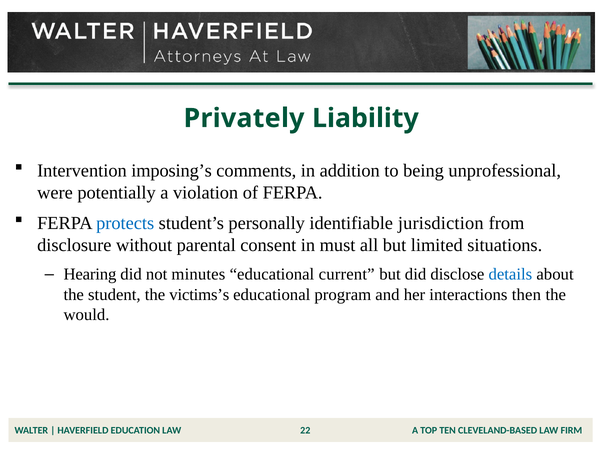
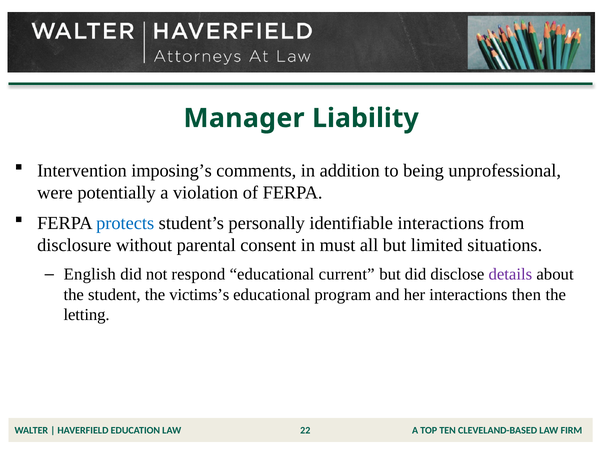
Privately: Privately -> Manager (244, 118)
identifiable jurisdiction: jurisdiction -> interactions (441, 223)
Hearing: Hearing -> English (90, 275)
minutes: minutes -> respond (198, 275)
details colour: blue -> purple (510, 275)
would: would -> letting (87, 315)
